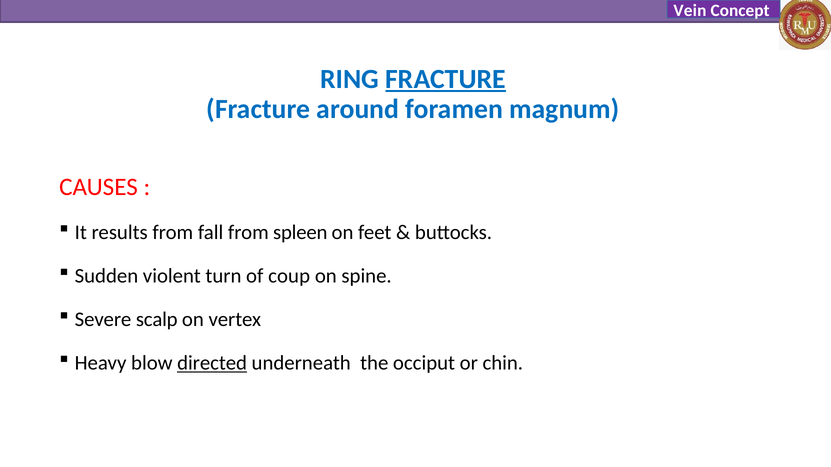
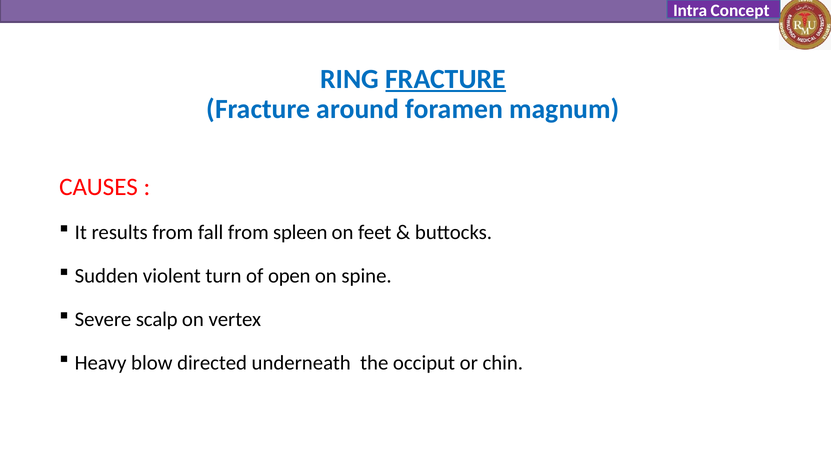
Vein: Vein -> Intra (690, 10)
coup: coup -> open (289, 276)
directed underline: present -> none (212, 363)
